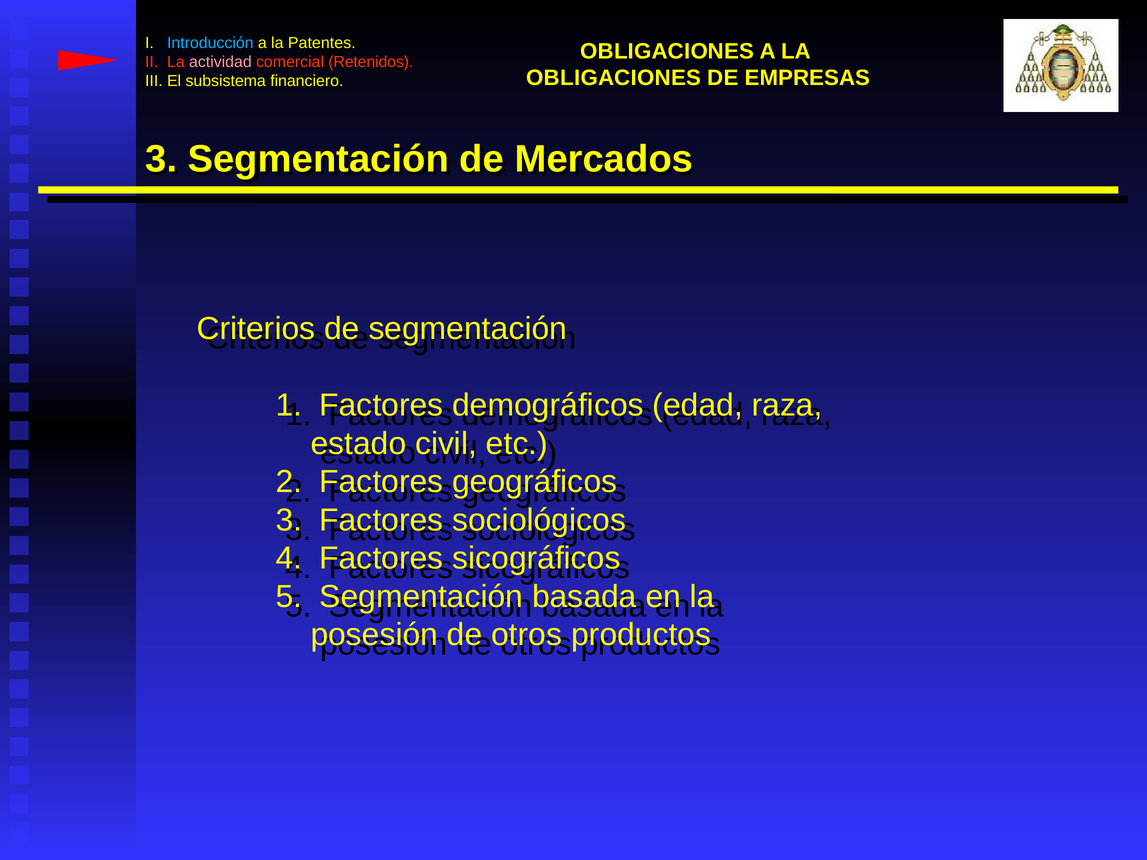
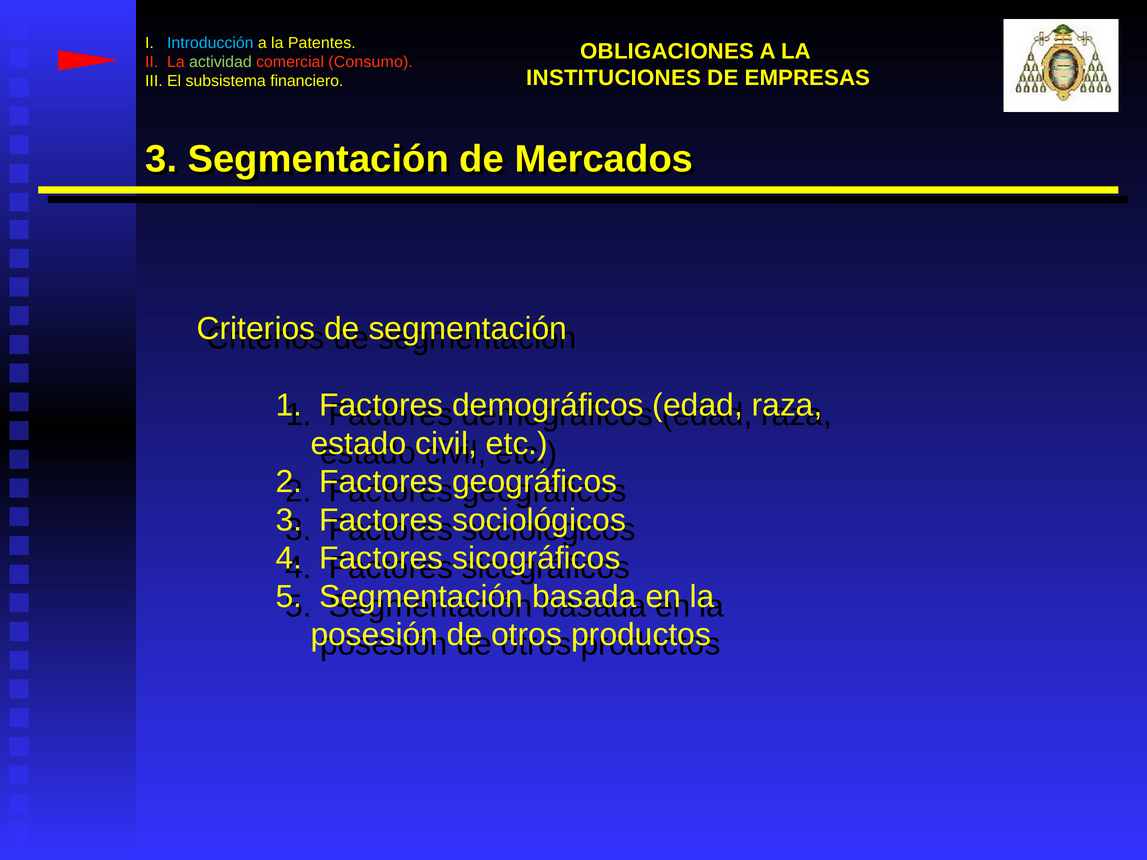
actividad colour: pink -> light green (220, 62)
Retenidos: Retenidos -> Consumo (371, 62)
OBLIGACIONES: OBLIGACIONES -> INSTITUCIONES (614, 78)
